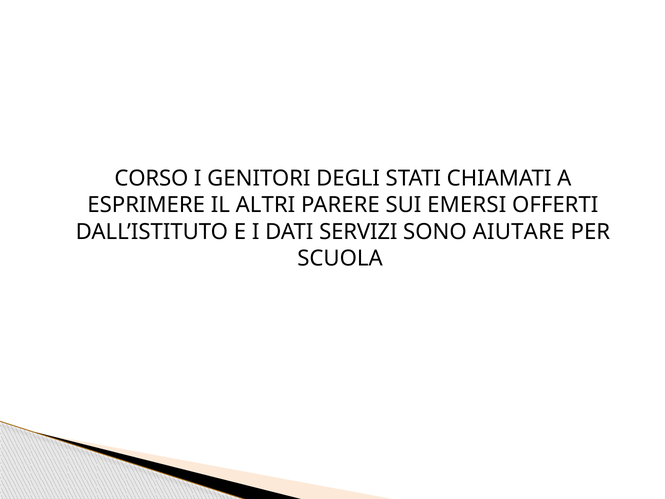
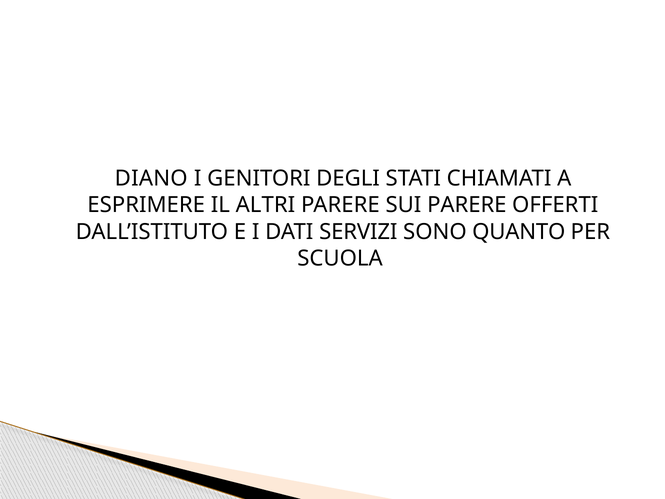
CORSO: CORSO -> DIANO (151, 178)
SUI EMERSI: EMERSI -> PARERE (467, 205)
AIUTARE: AIUTARE -> QUANTO (519, 232)
